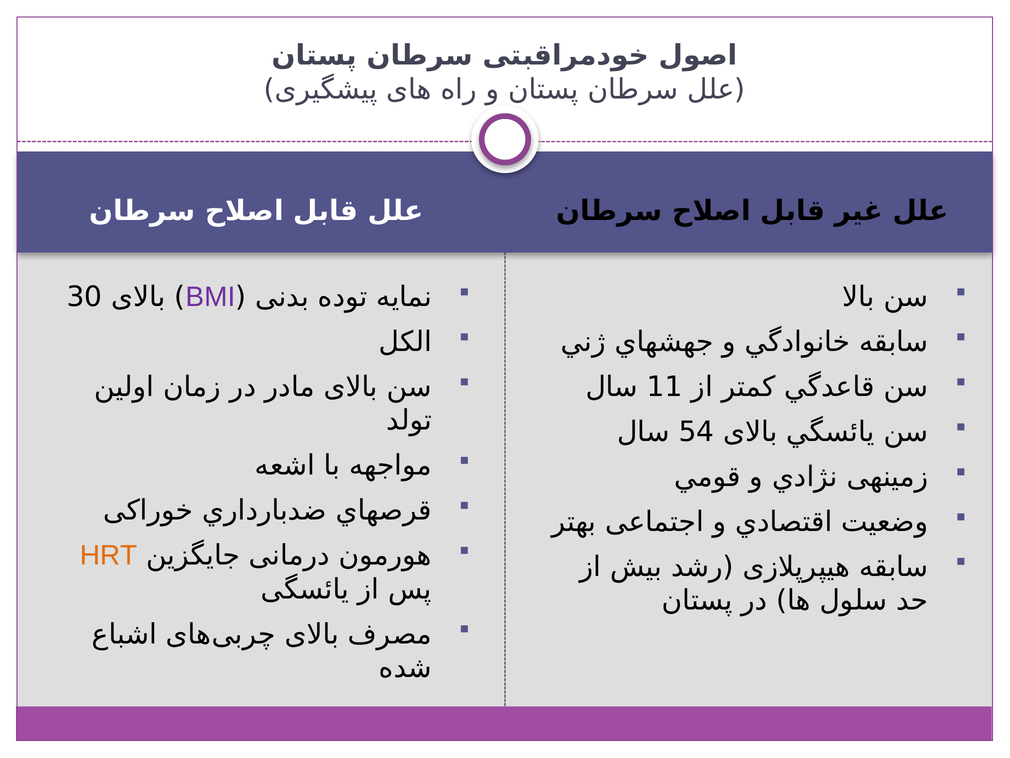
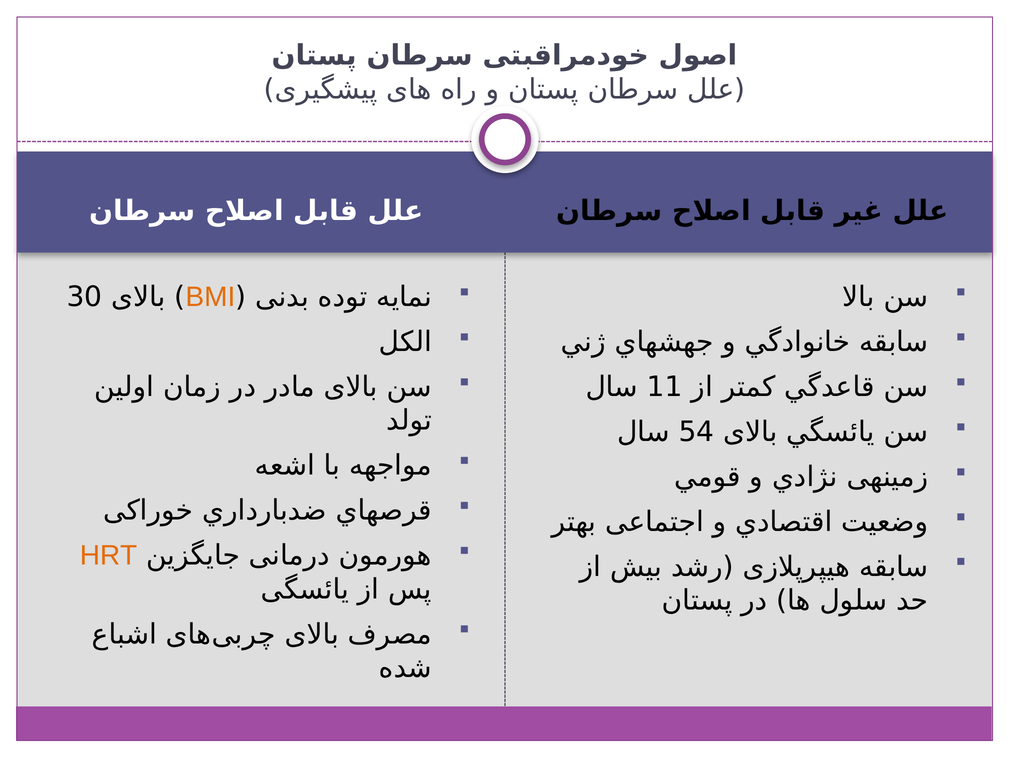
BMI colour: purple -> orange (210, 297)
